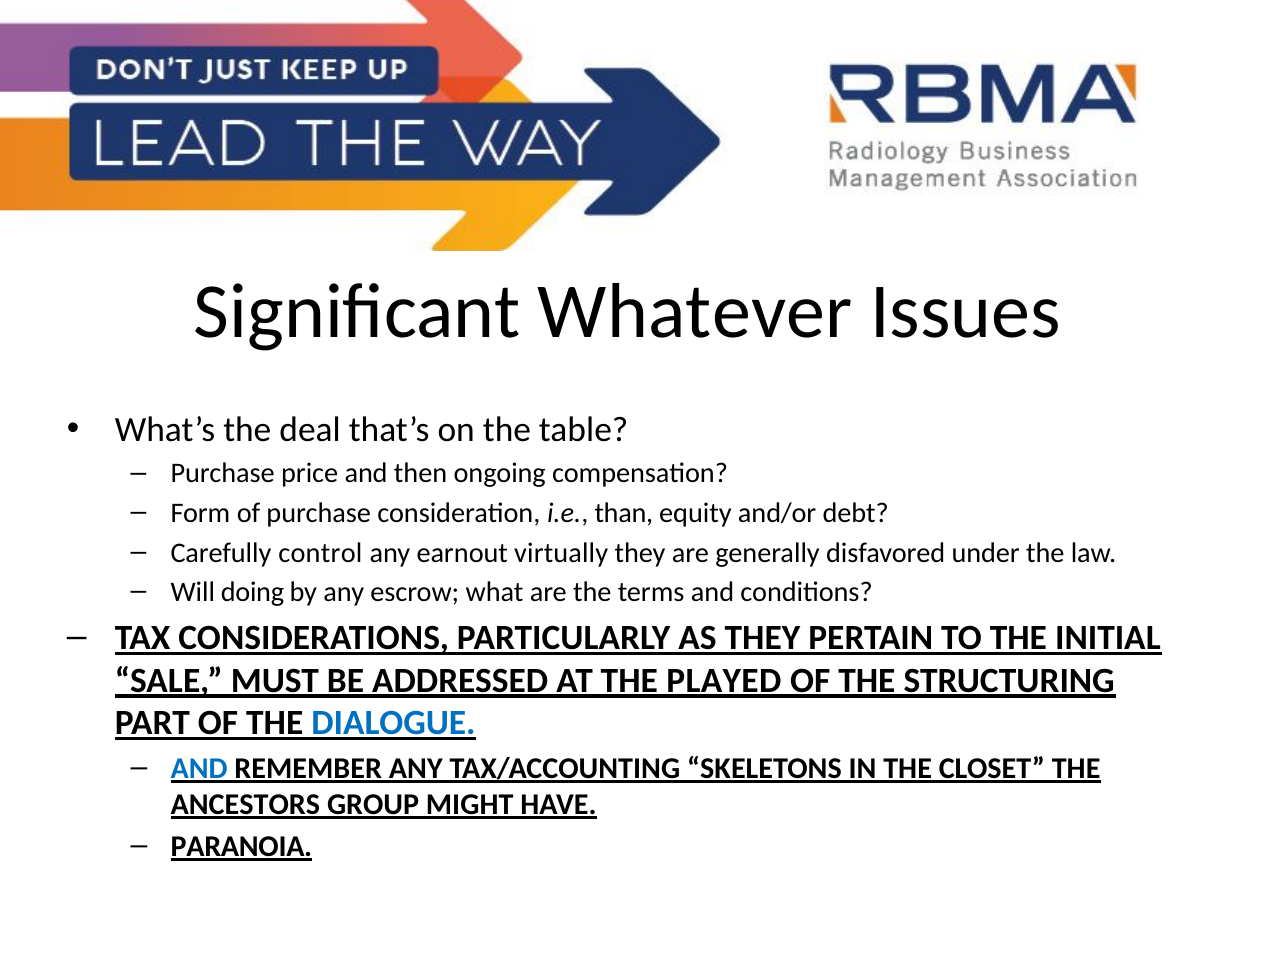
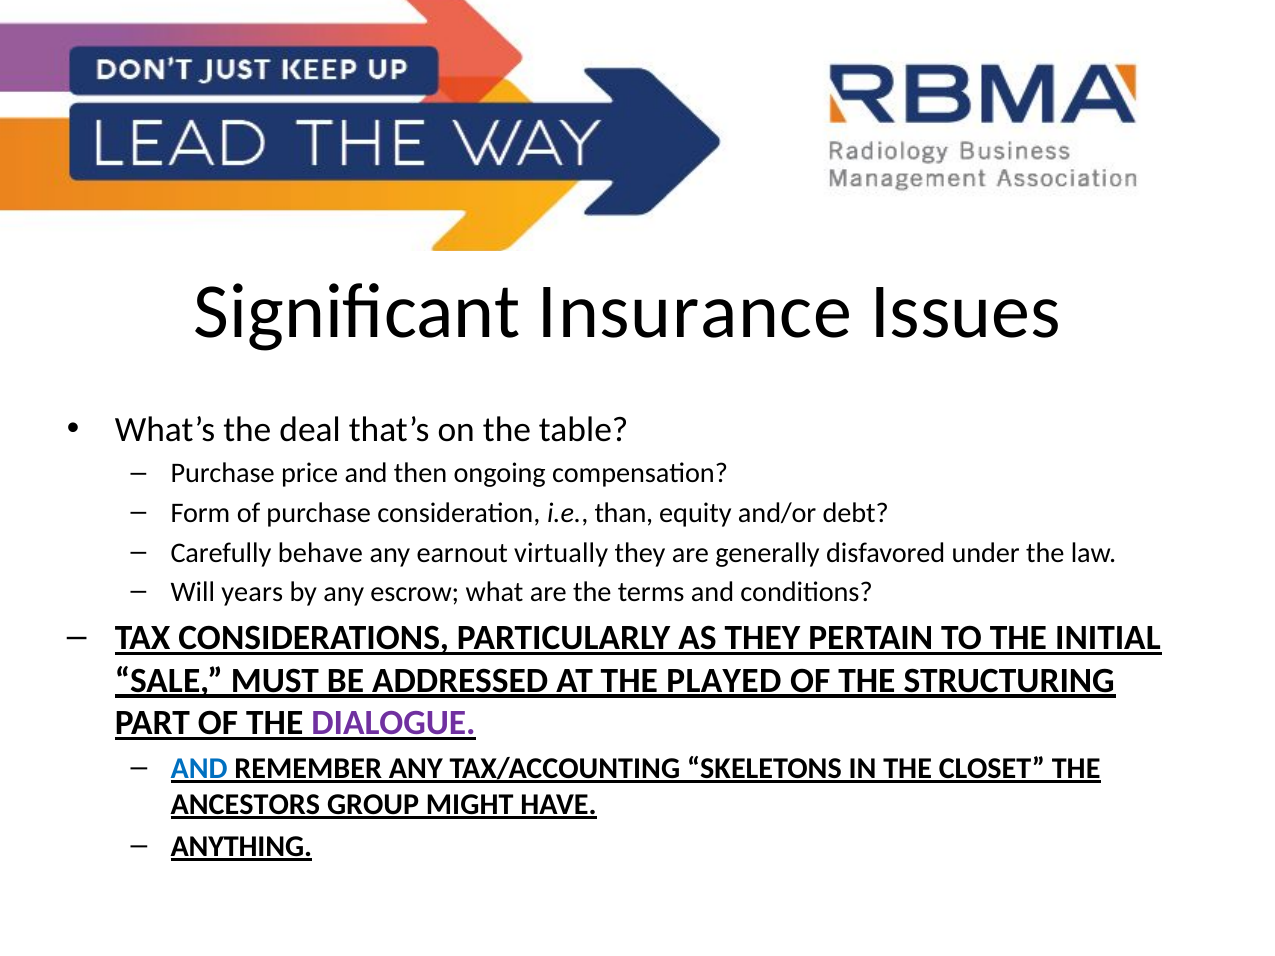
Whatever: Whatever -> Insurance (695, 312)
control: control -> behave (320, 553)
doing: doing -> years (252, 592)
DIALOGUE colour: blue -> purple (394, 723)
PARANOIA: PARANOIA -> ANYTHING (241, 847)
